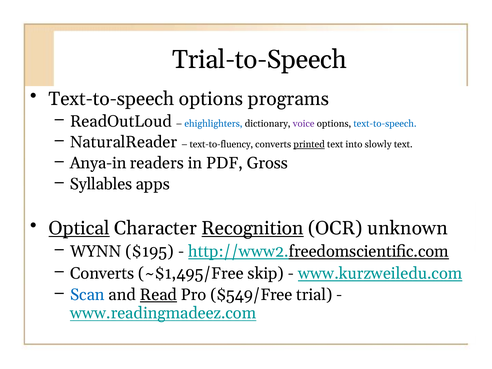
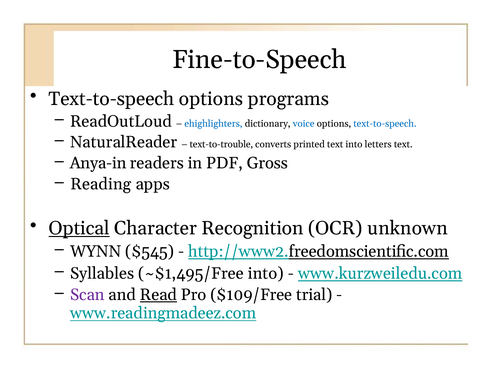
Trial-to-Speech: Trial-to-Speech -> Fine-to-Speech (259, 60)
voice colour: purple -> blue (304, 124)
text-to-fluency: text-to-fluency -> text-to-trouble (221, 145)
printed underline: present -> none (309, 145)
slowly: slowly -> letters (378, 145)
Syllables: Syllables -> Reading (101, 184)
Recognition underline: present -> none (253, 228)
$195: $195 -> $545 (150, 251)
Converts: Converts -> Syllables (102, 273)
~$1,495/Free skip: skip -> into (266, 273)
Scan colour: blue -> purple (87, 295)
$549/Free: $549/Free -> $109/Free (251, 295)
